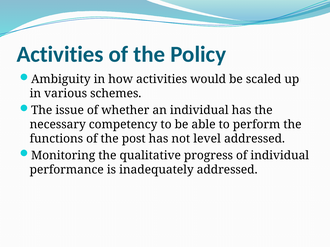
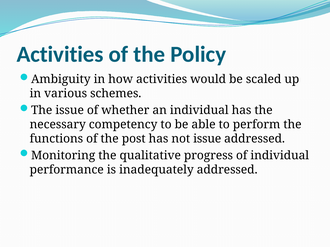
not level: level -> issue (207, 139)
